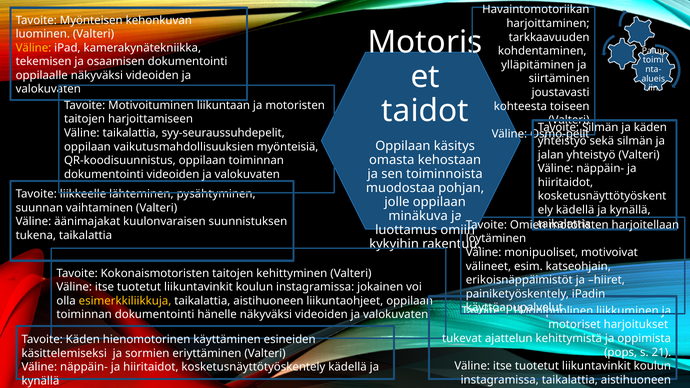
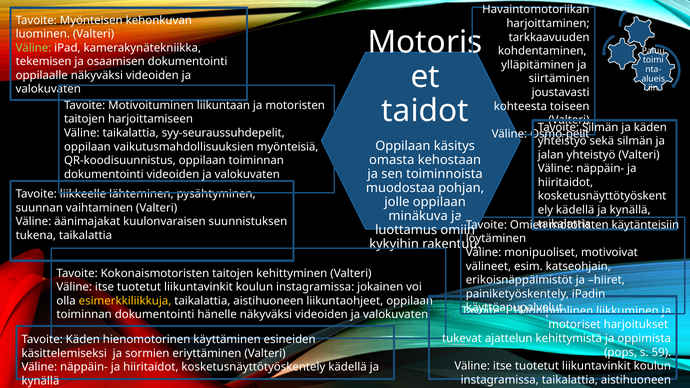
Väline colour: yellow -> light green (33, 48)
harjoitellaan: harjoitellaan -> käytänteisiin (645, 225)
21: 21 -> 59 (661, 352)
